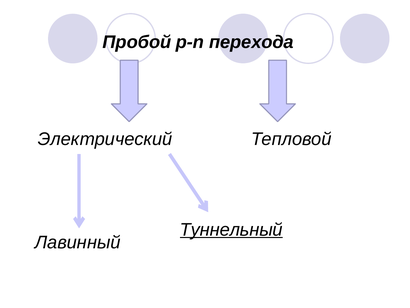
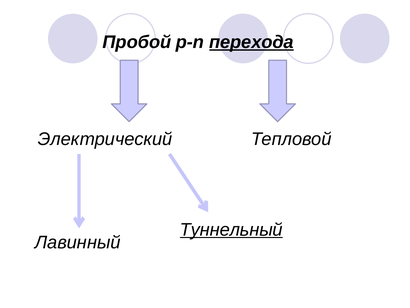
перехода underline: none -> present (251, 42)
